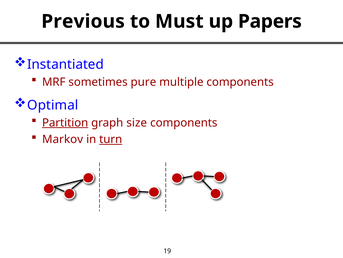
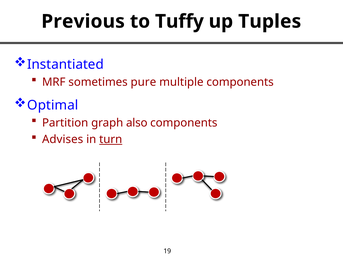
Must: Must -> Tuffy (179, 21)
Papers: Papers -> Tuples (270, 21)
Partition underline: present -> none (65, 122)
size: size -> also (137, 122)
Markov: Markov -> Advises (63, 139)
